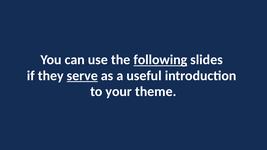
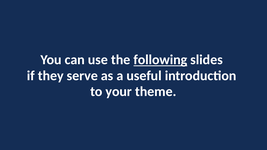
serve underline: present -> none (82, 76)
